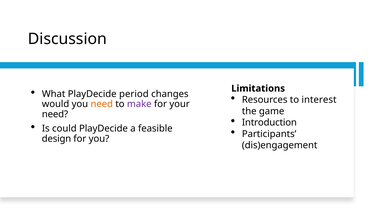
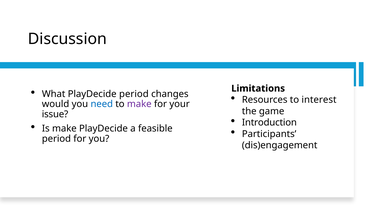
need colour: orange -> blue (102, 104)
need: need -> issue (55, 114)
Is could: could -> make (64, 129)
design: design -> period (56, 139)
